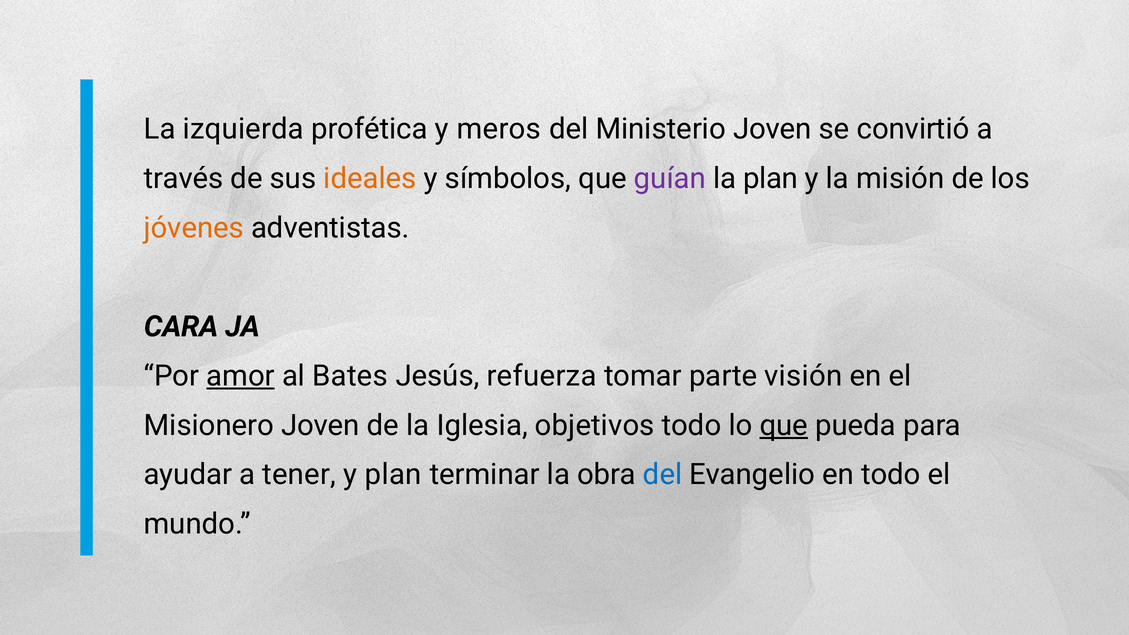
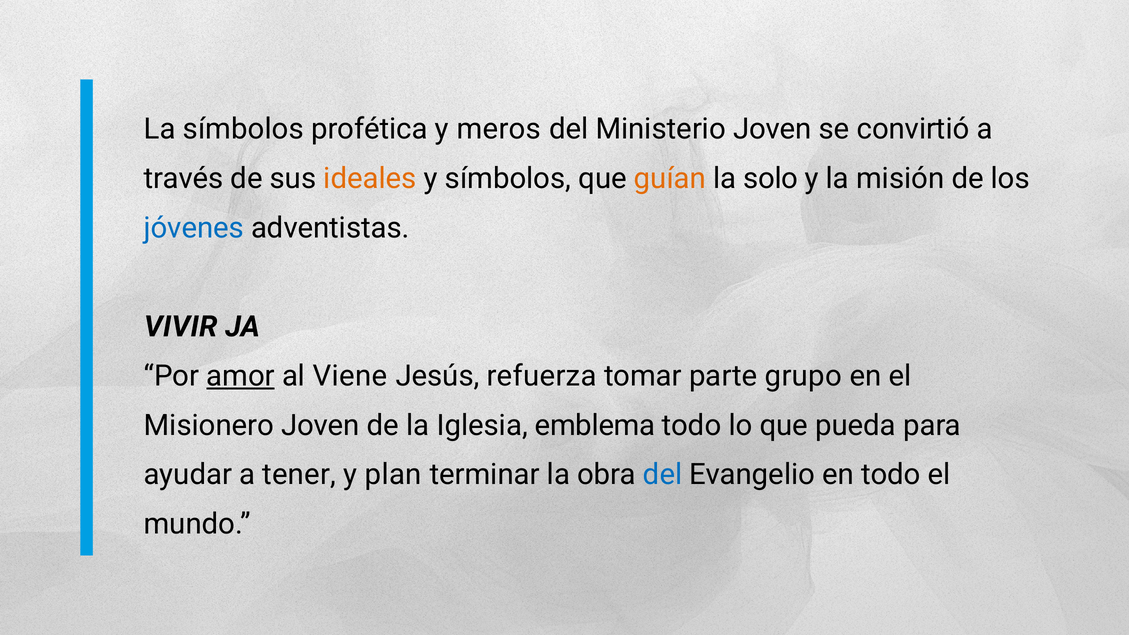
La izquierda: izquierda -> símbolos (243, 129)
guían colour: purple -> orange (670, 179)
la plan: plan -> solo (771, 179)
jóvenes colour: orange -> blue (194, 228)
CARA: CARA -> VIVIR (181, 327)
Bates: Bates -> Viene (350, 376)
visión: visión -> grupo (803, 376)
objetivos: objetivos -> emblema (595, 425)
que underline: present -> none (784, 425)
